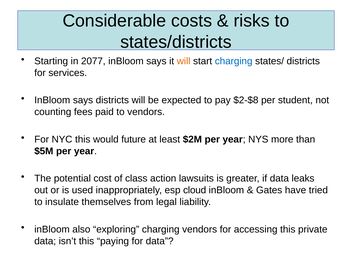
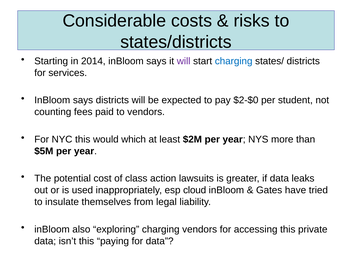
2077: 2077 -> 2014 (93, 61)
will colour: orange -> purple (184, 61)
$2-$8: $2-$8 -> $2-$0 (246, 100)
future: future -> which (134, 139)
